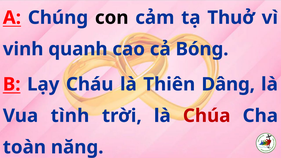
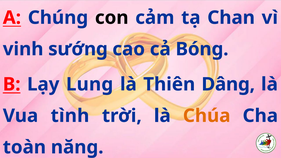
Thuở: Thuở -> Chan (231, 18)
quanh: quanh -> sướng (78, 49)
Cháu: Cháu -> Lung (90, 84)
Chúa colour: red -> orange (207, 116)
